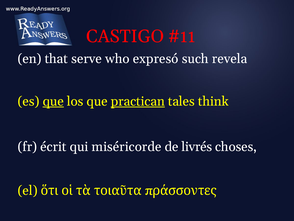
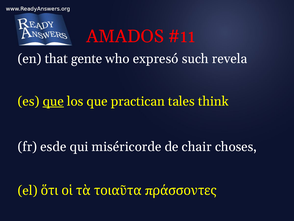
CASTIGO: CASTIGO -> AMADOS (125, 36)
serve: serve -> gente (87, 59)
practican underline: present -> none (138, 101)
écrit: écrit -> esde (53, 146)
livrés: livrés -> chair (197, 146)
